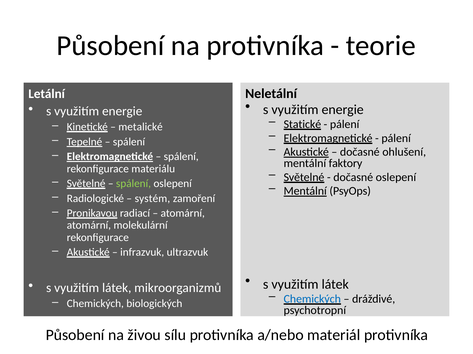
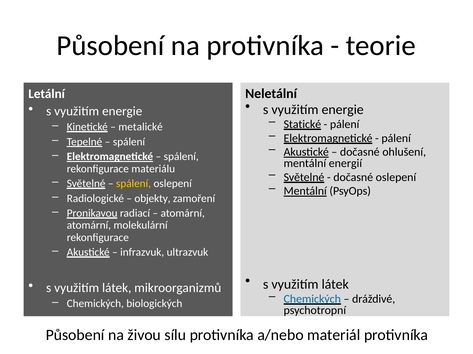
faktory: faktory -> energií (345, 164)
spálení colour: light green -> yellow (133, 184)
systém: systém -> objekty (153, 199)
